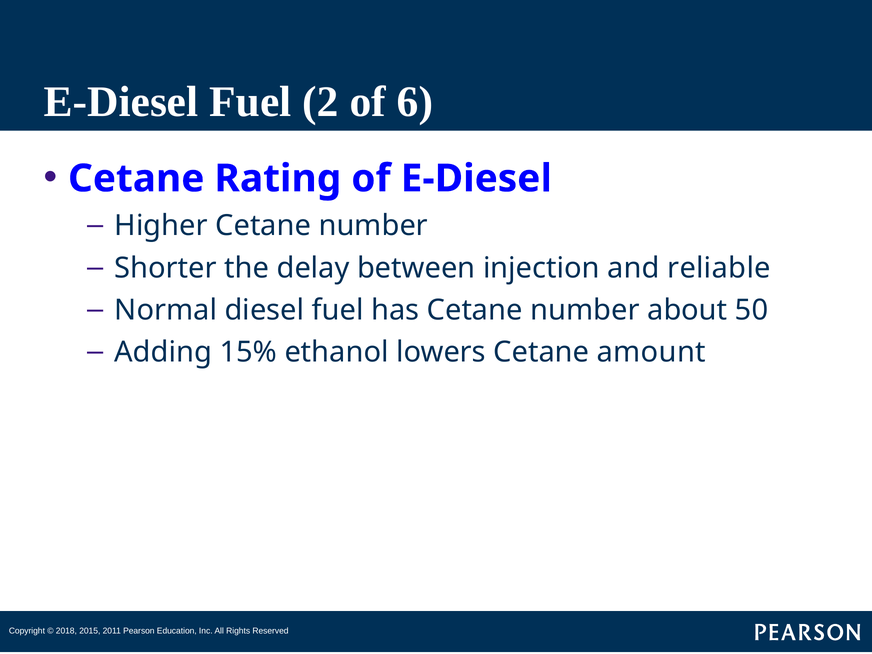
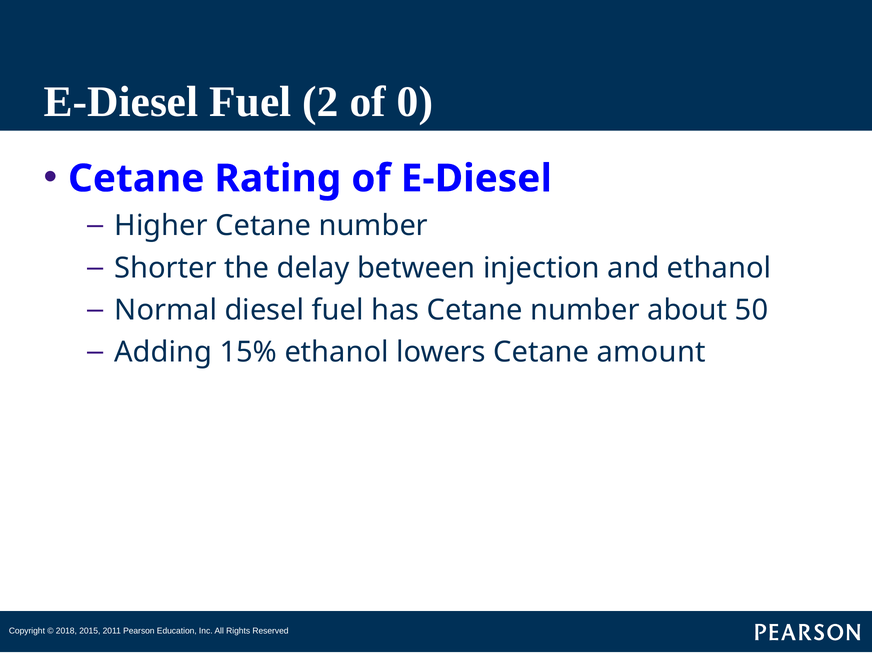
6: 6 -> 0 (415, 102)
and reliable: reliable -> ethanol (719, 268)
